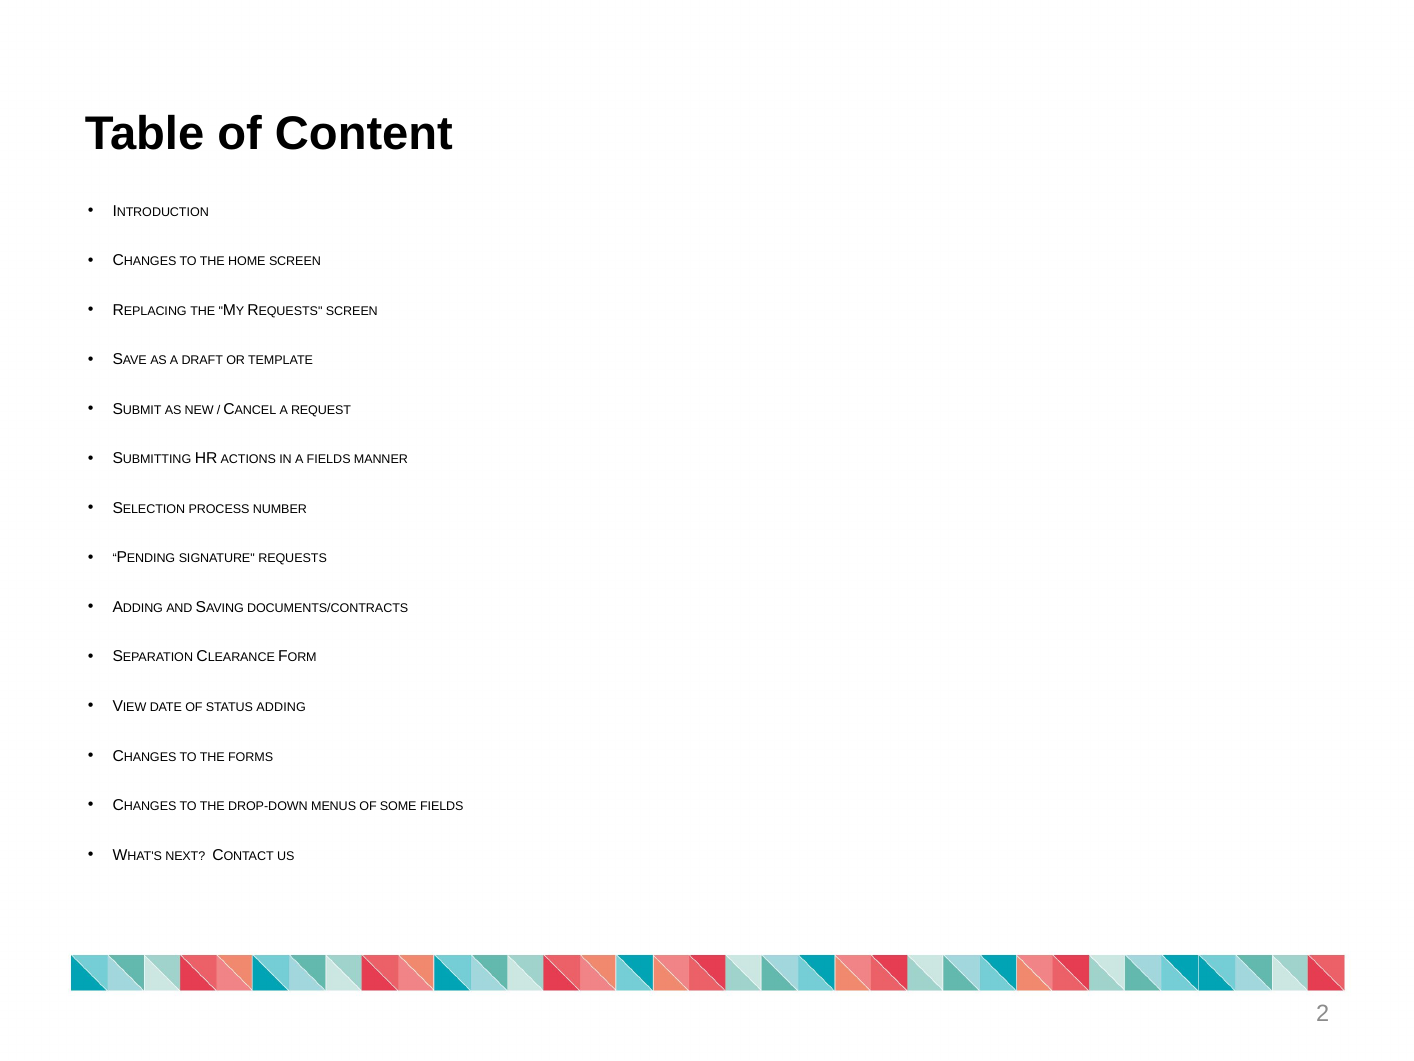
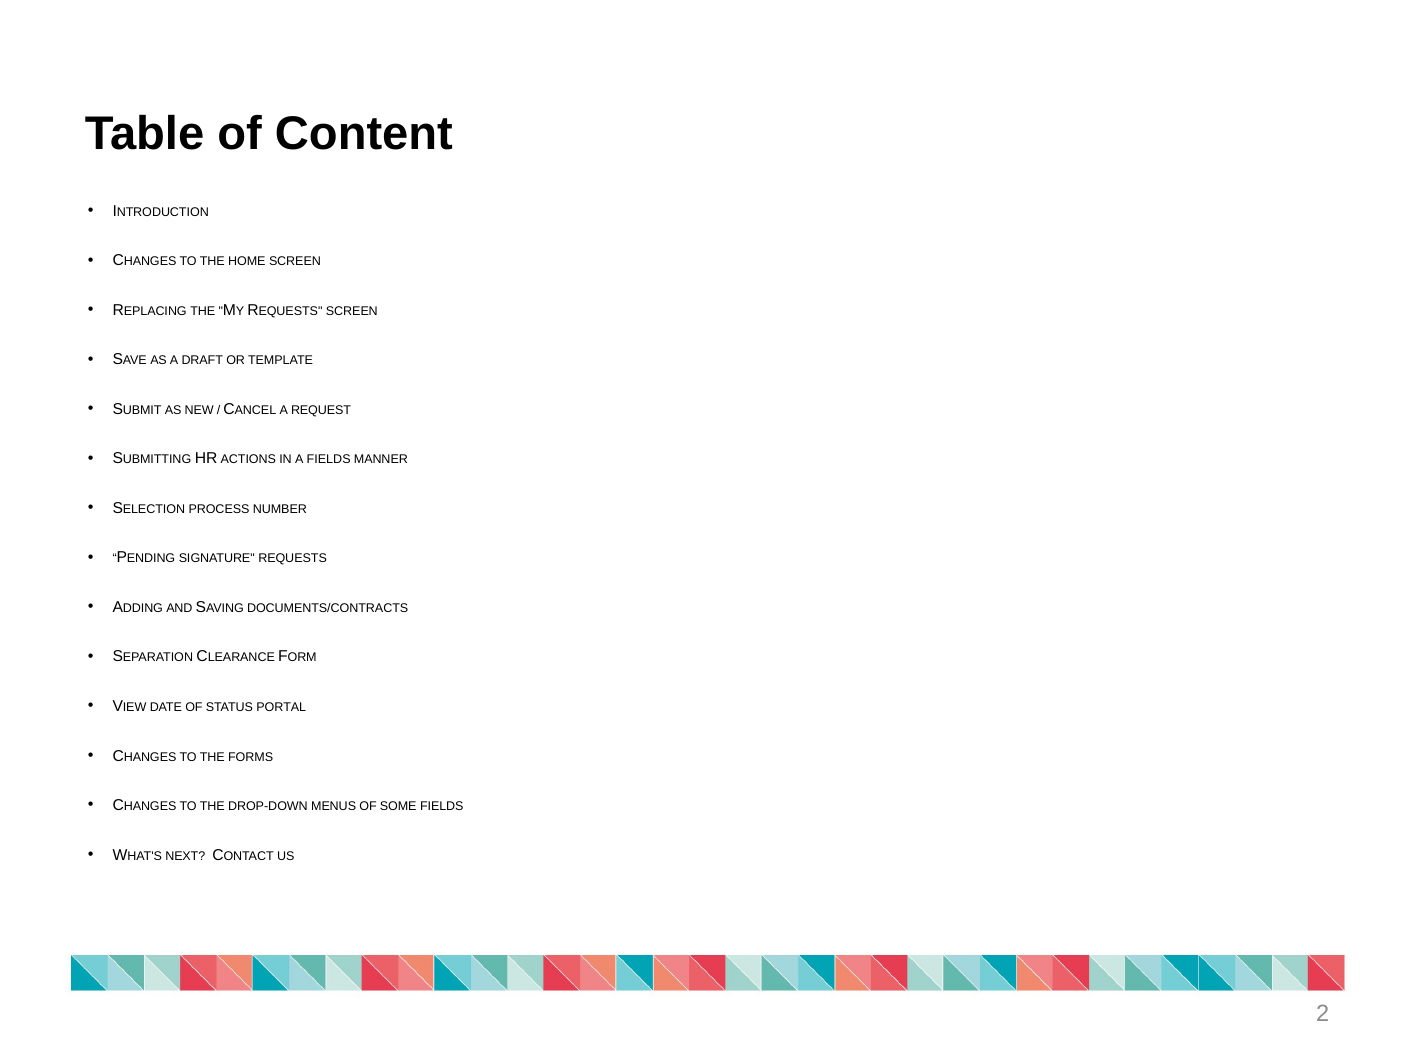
STATUS ADDING: ADDING -> PORTAL (281, 707)
